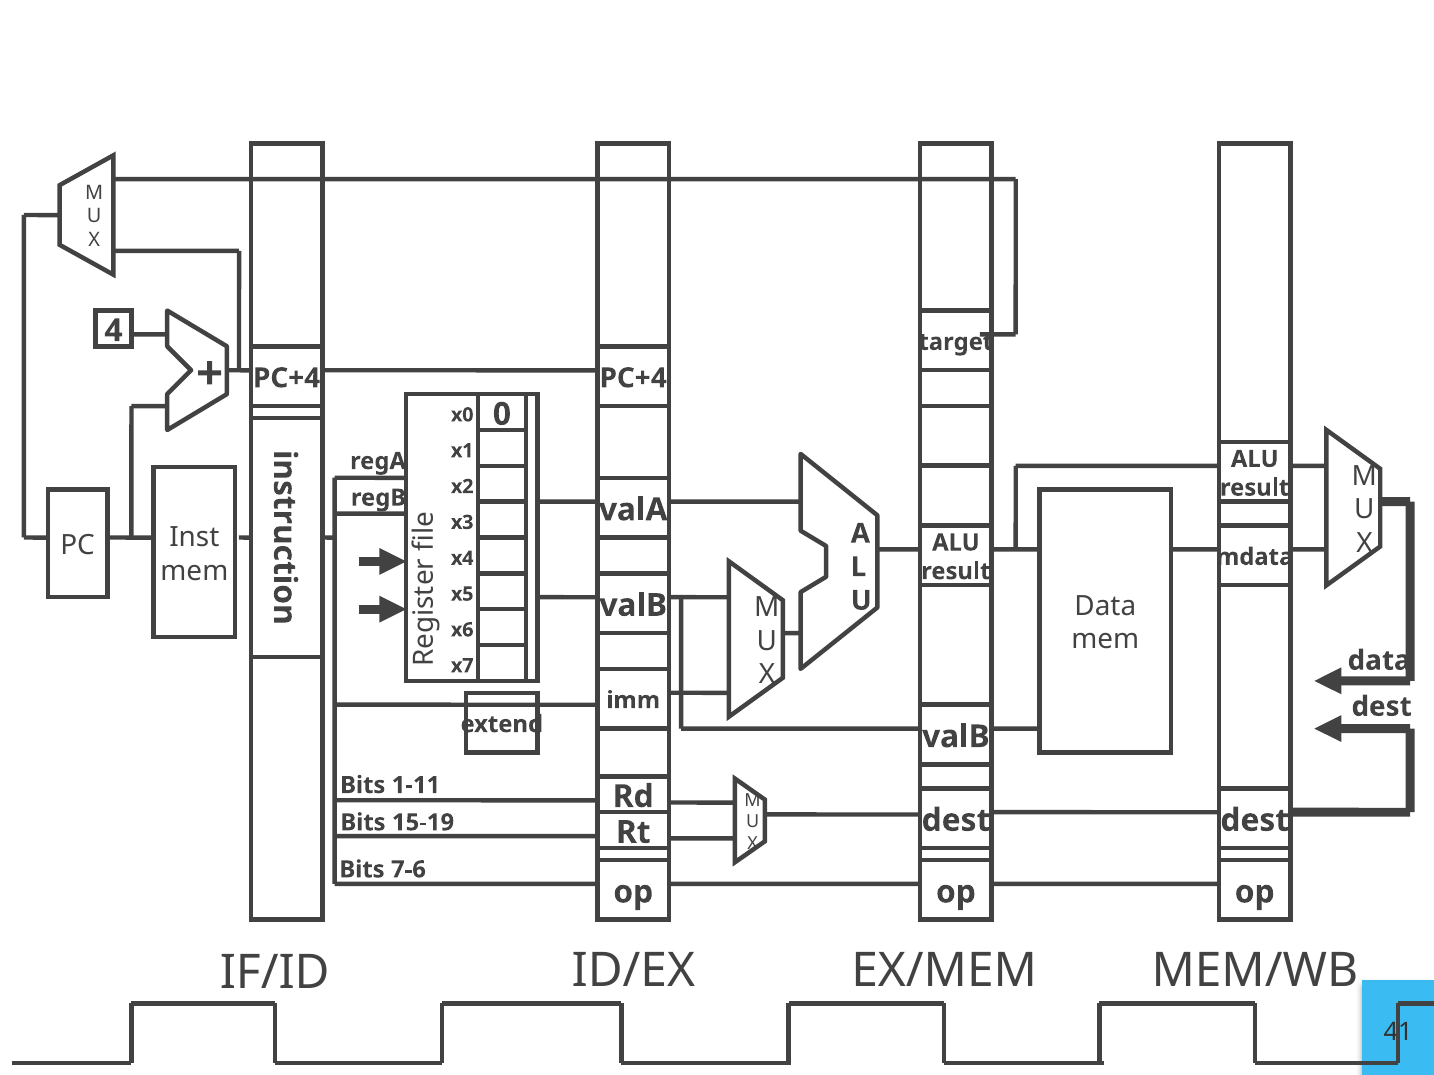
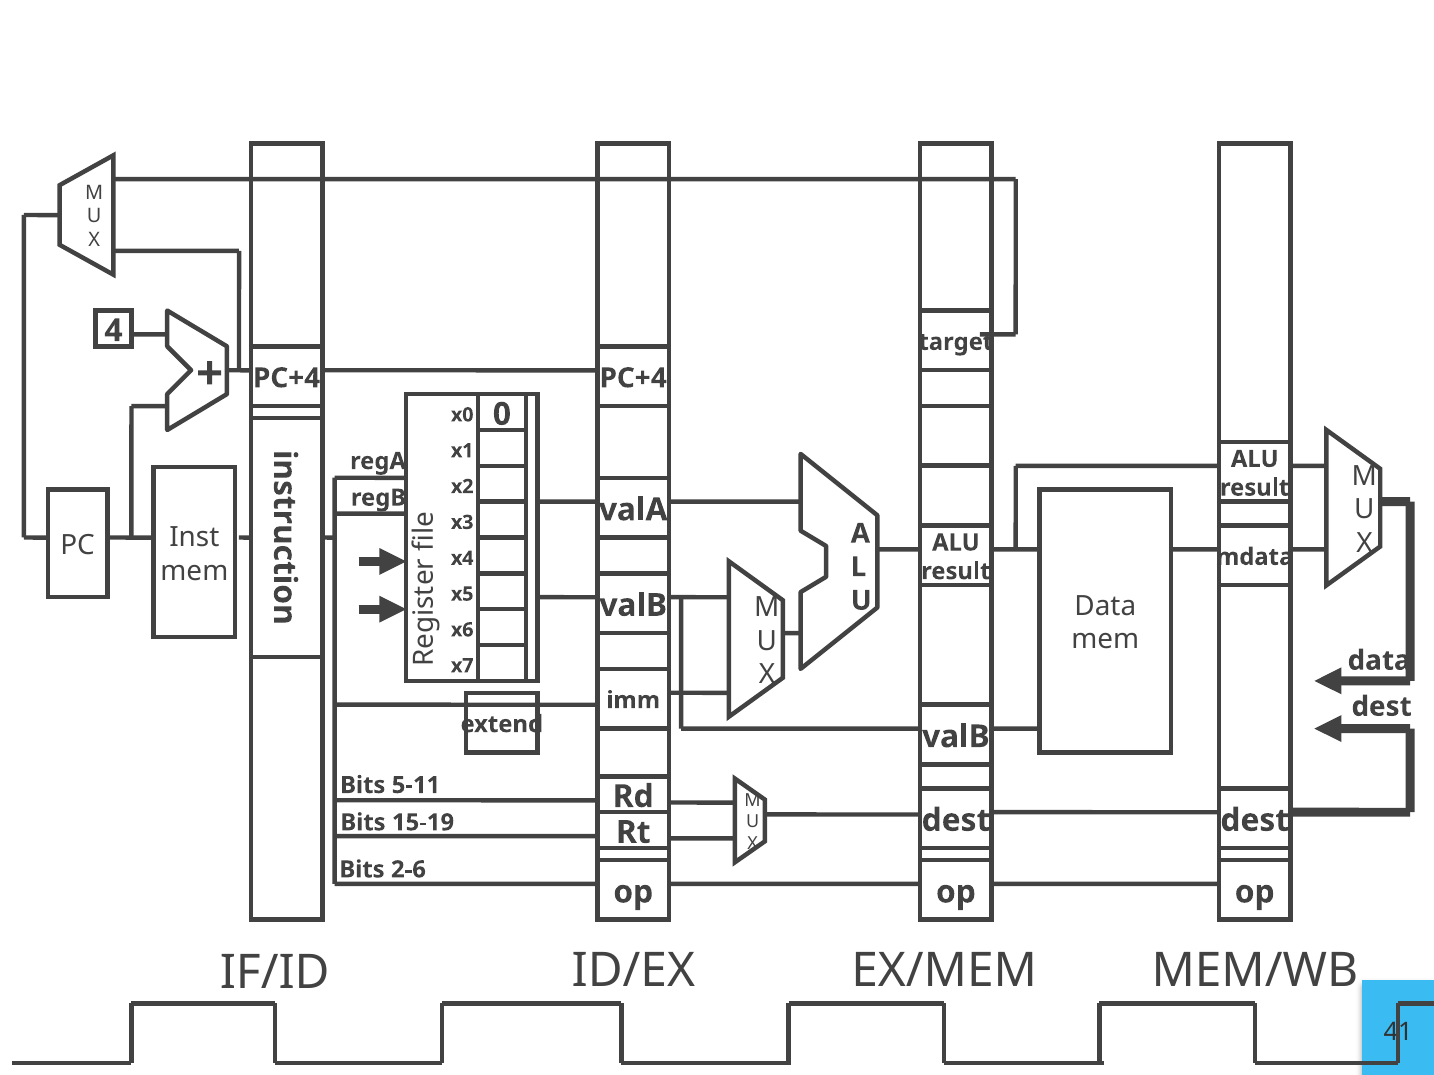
1-11: 1-11 -> 5-11 (416, 786)
7-6: 7-6 -> 2-6 (408, 870)
